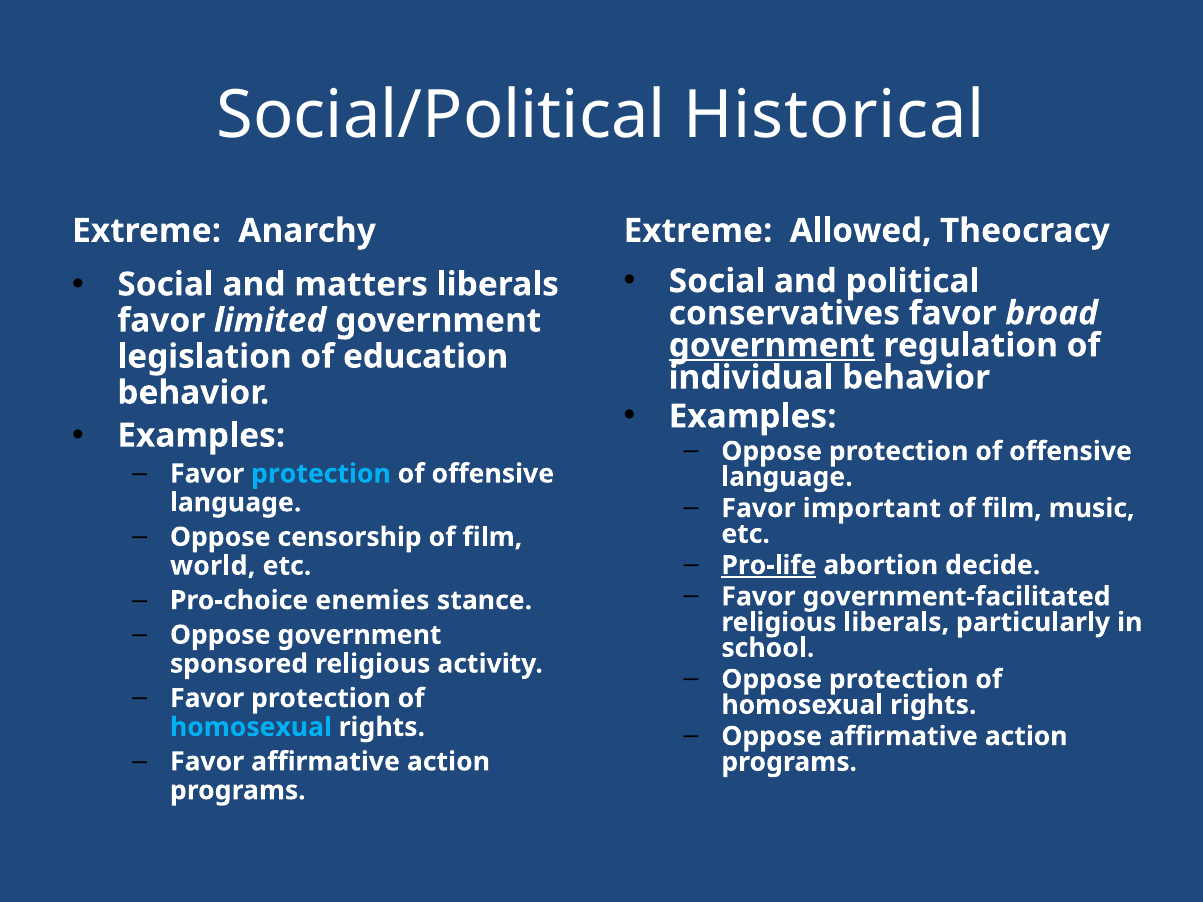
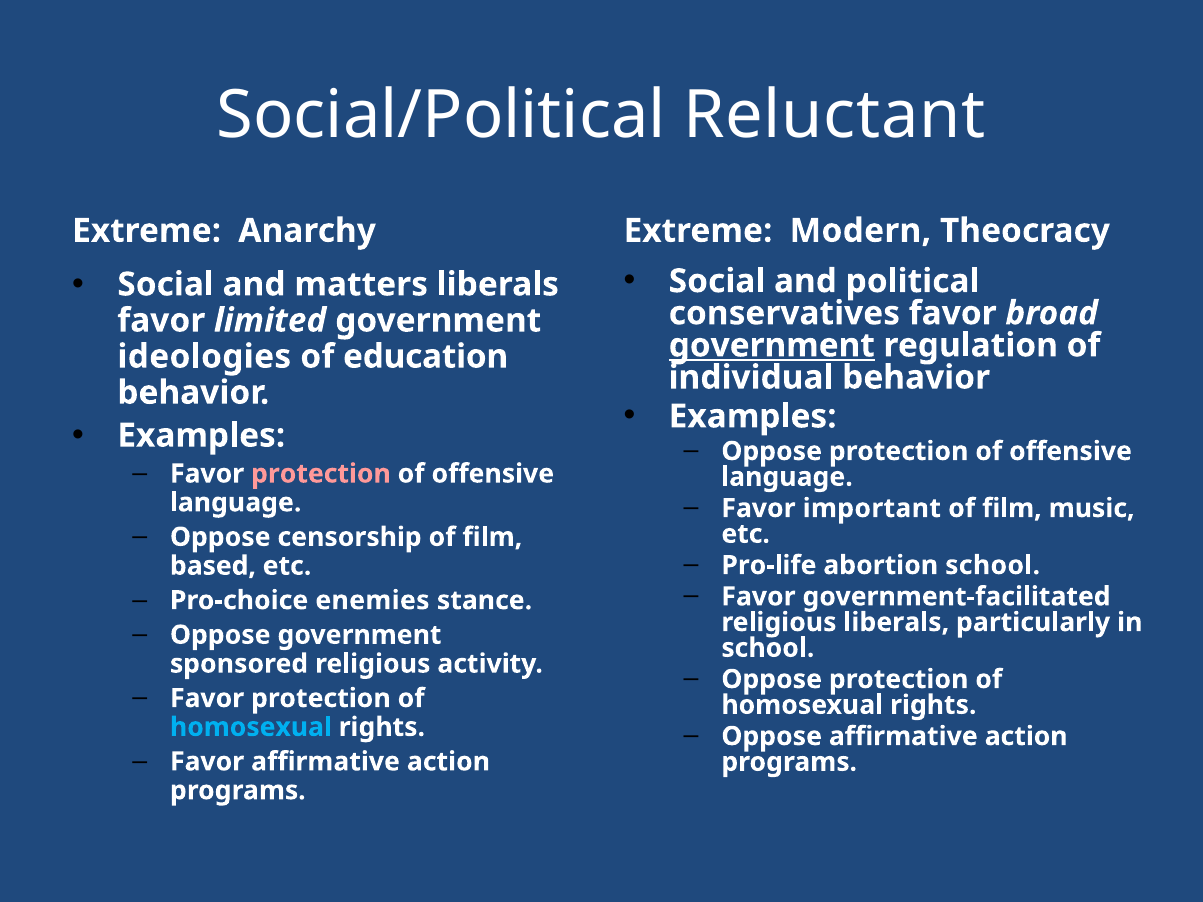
Historical: Historical -> Reluctant (834, 116)
Allowed: Allowed -> Modern (860, 231)
legislation: legislation -> ideologies (204, 357)
protection colour: light blue -> pink (321, 474)
Pro-life underline: present -> none (769, 565)
abortion decide: decide -> school (993, 565)
world: world -> based (213, 566)
